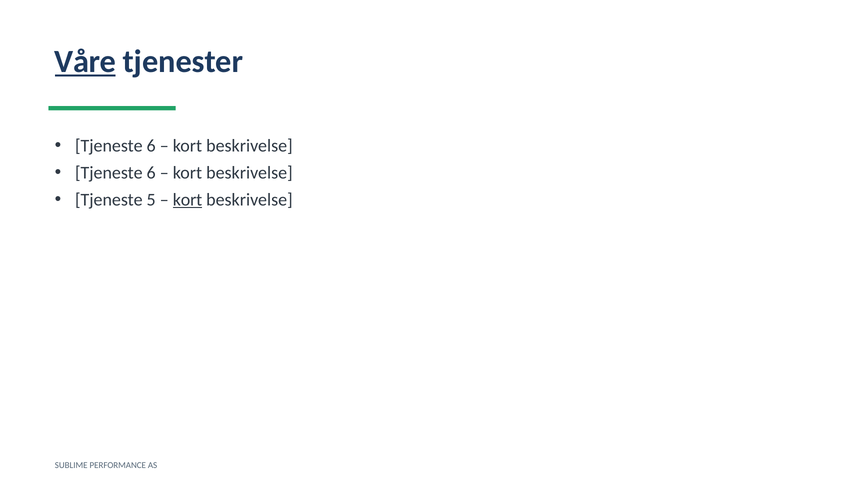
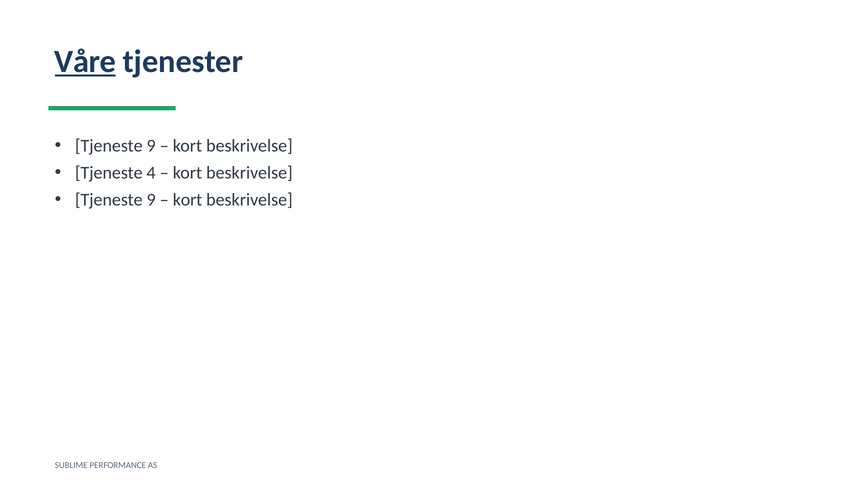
6: 6 -> 9 (151, 146)
6: 6 -> 4 (151, 173)
5: 5 -> 9 (151, 200)
kort underline: present -> none (188, 200)
